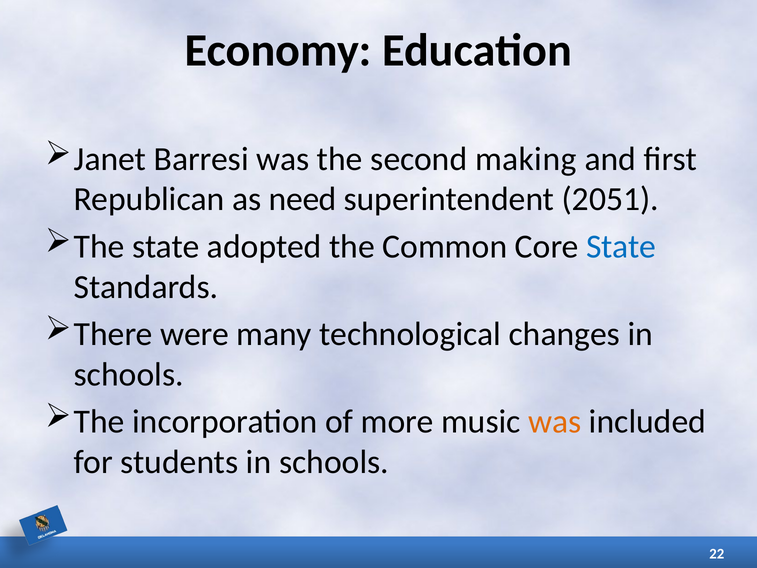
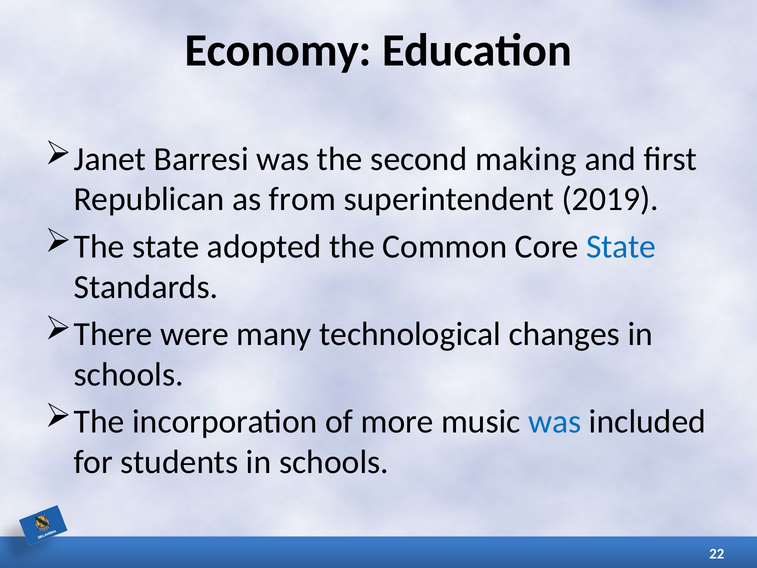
need: need -> from (302, 199)
2051: 2051 -> 2019 (610, 199)
was colour: orange -> blue (555, 422)
